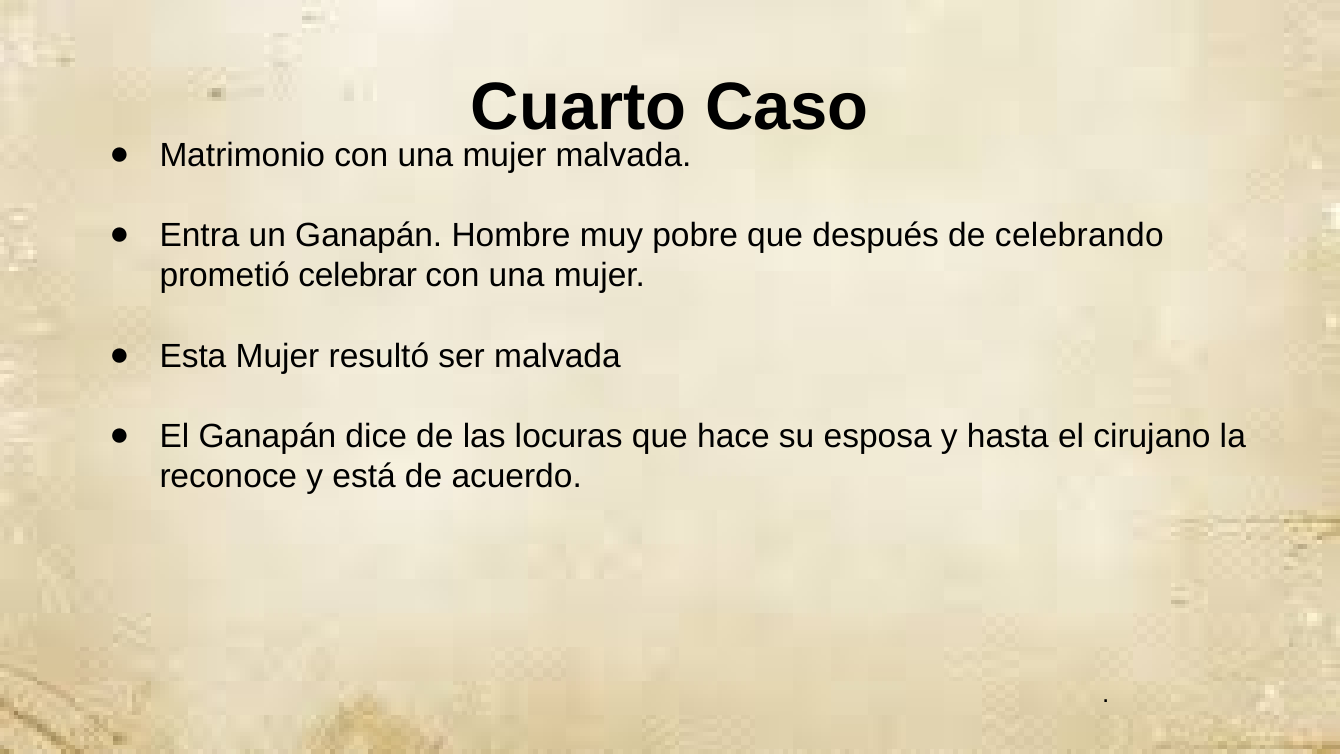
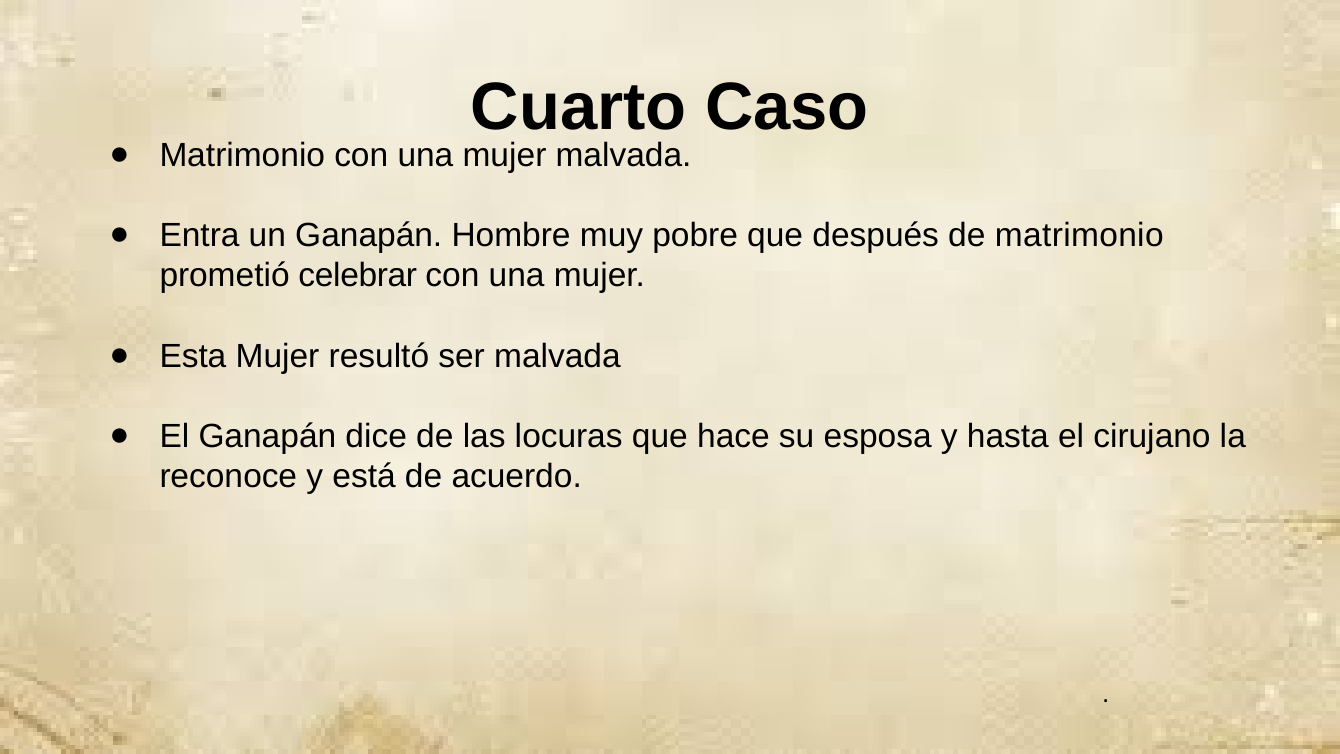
de celebrando: celebrando -> matrimonio (1079, 236)
